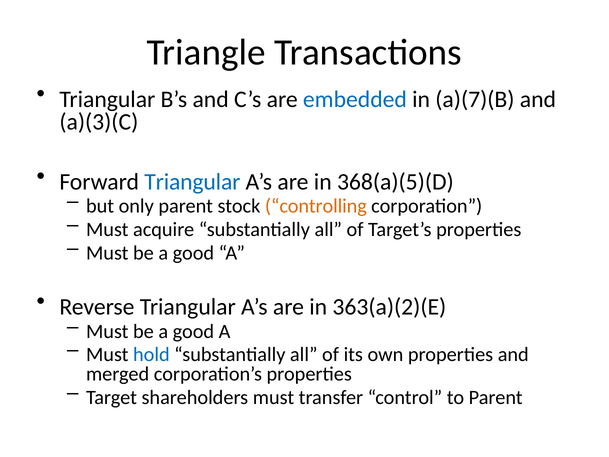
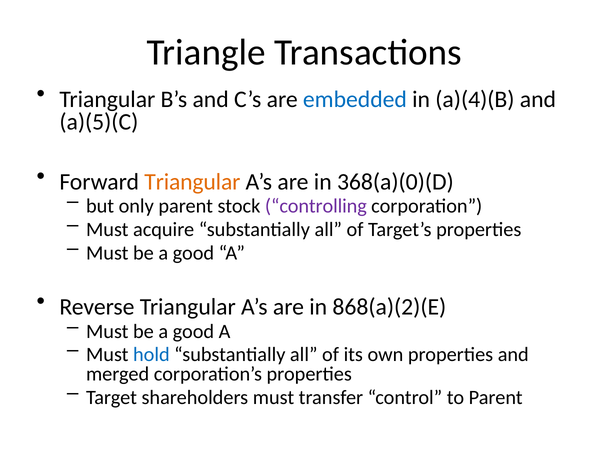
a)(7)(B: a)(7)(B -> a)(4)(B (475, 99)
a)(3)(C: a)(3)(C -> a)(5)(C (99, 122)
Triangular colour: blue -> orange (192, 182)
368(a)(5)(D: 368(a)(5)(D -> 368(a)(0)(D (395, 182)
controlling colour: orange -> purple (316, 206)
363(a)(2)(E: 363(a)(2)(E -> 868(a)(2)(E (389, 307)
